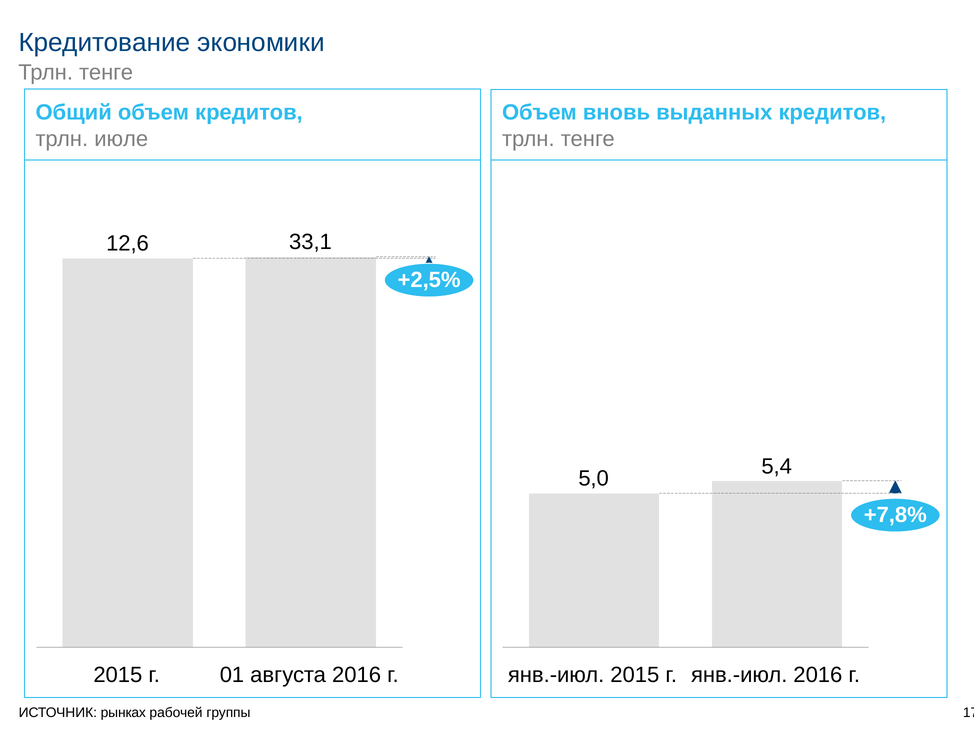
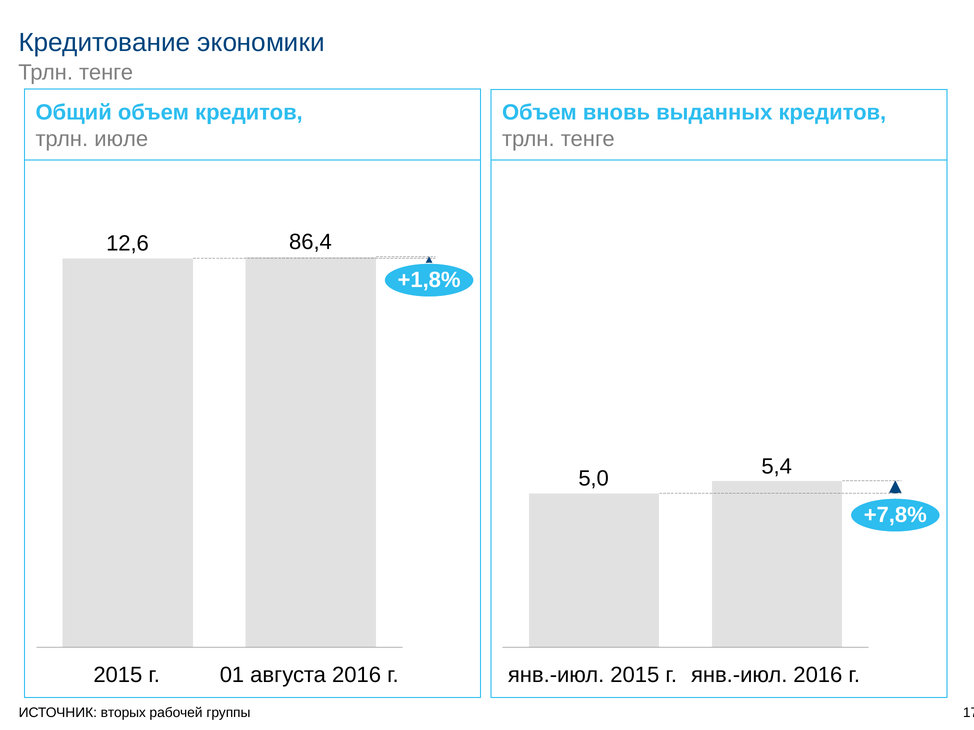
33,1: 33,1 -> 86,4 (310, 242)
+2,5%: +2,5% -> +1,8% (429, 280)
рынках: рынках -> вторых (123, 713)
